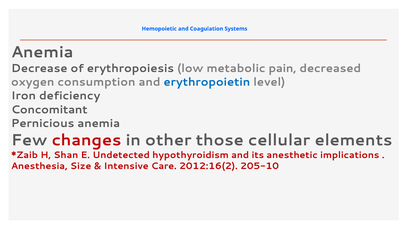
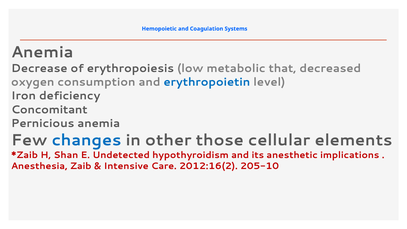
pain: pain -> that (283, 68)
changes colour: red -> blue (87, 140)
Size: Size -> Zaib (81, 166)
